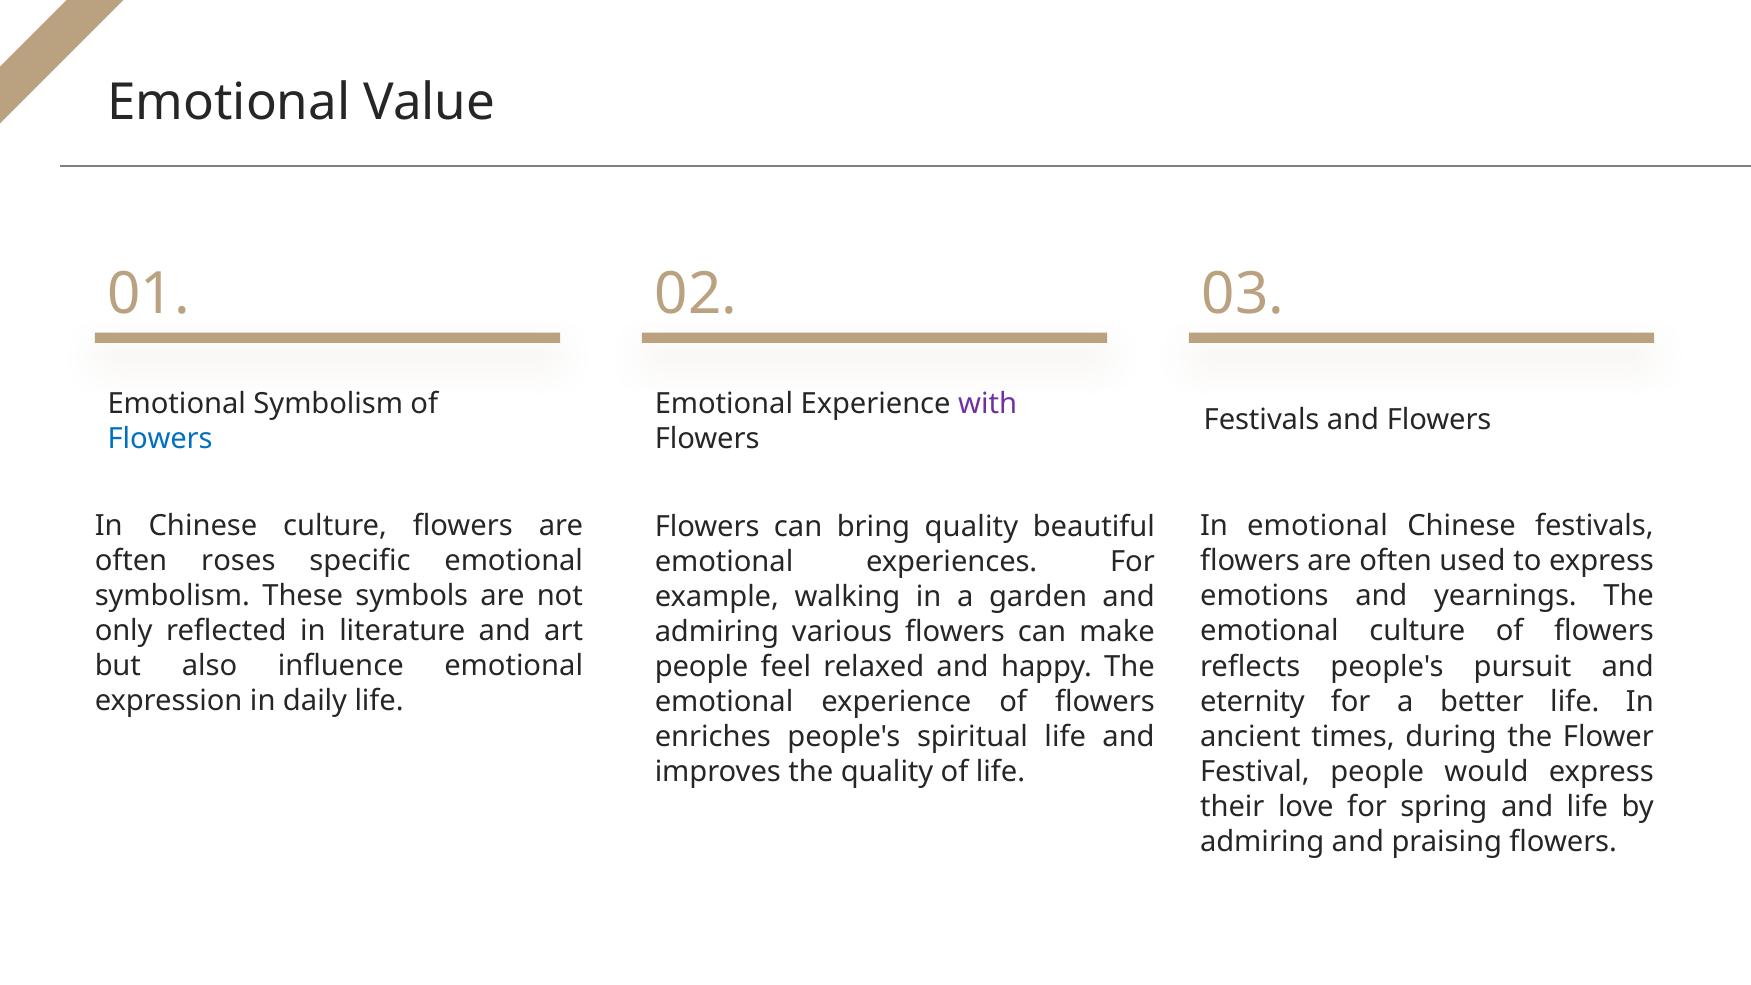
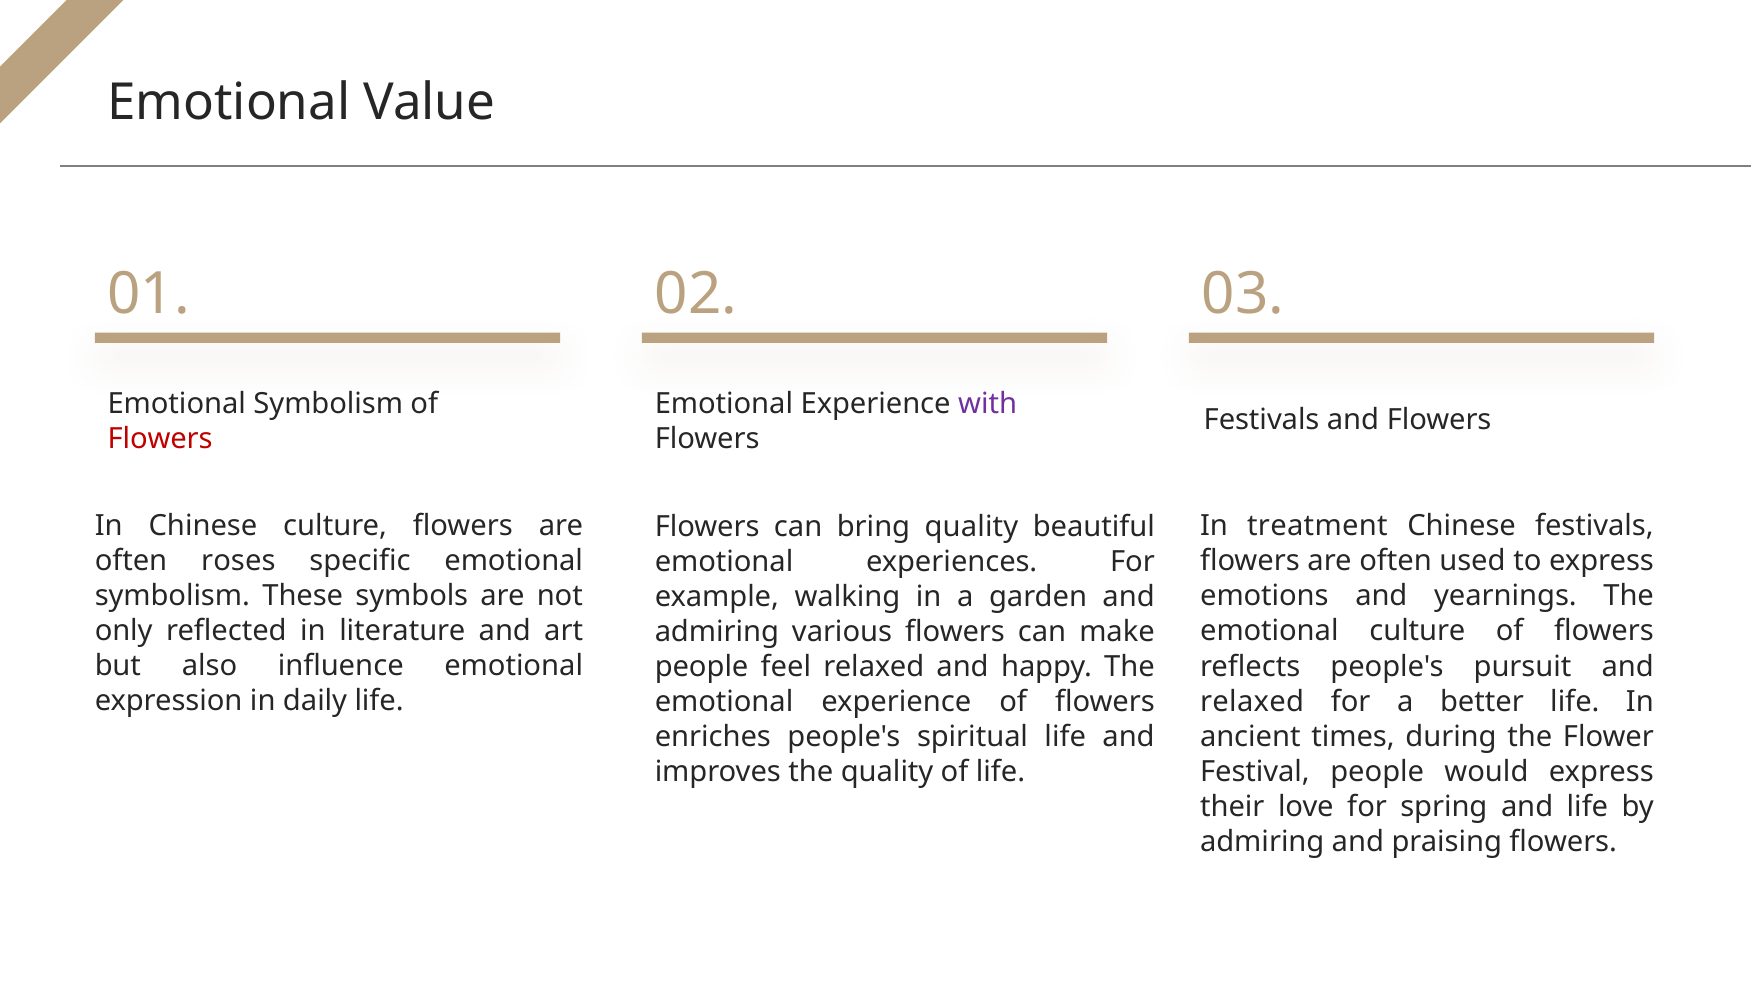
Flowers colour: blue -> red (160, 439)
In emotional: emotional -> treatment (1317, 526)
eternity: eternity -> relaxed (1252, 701)
